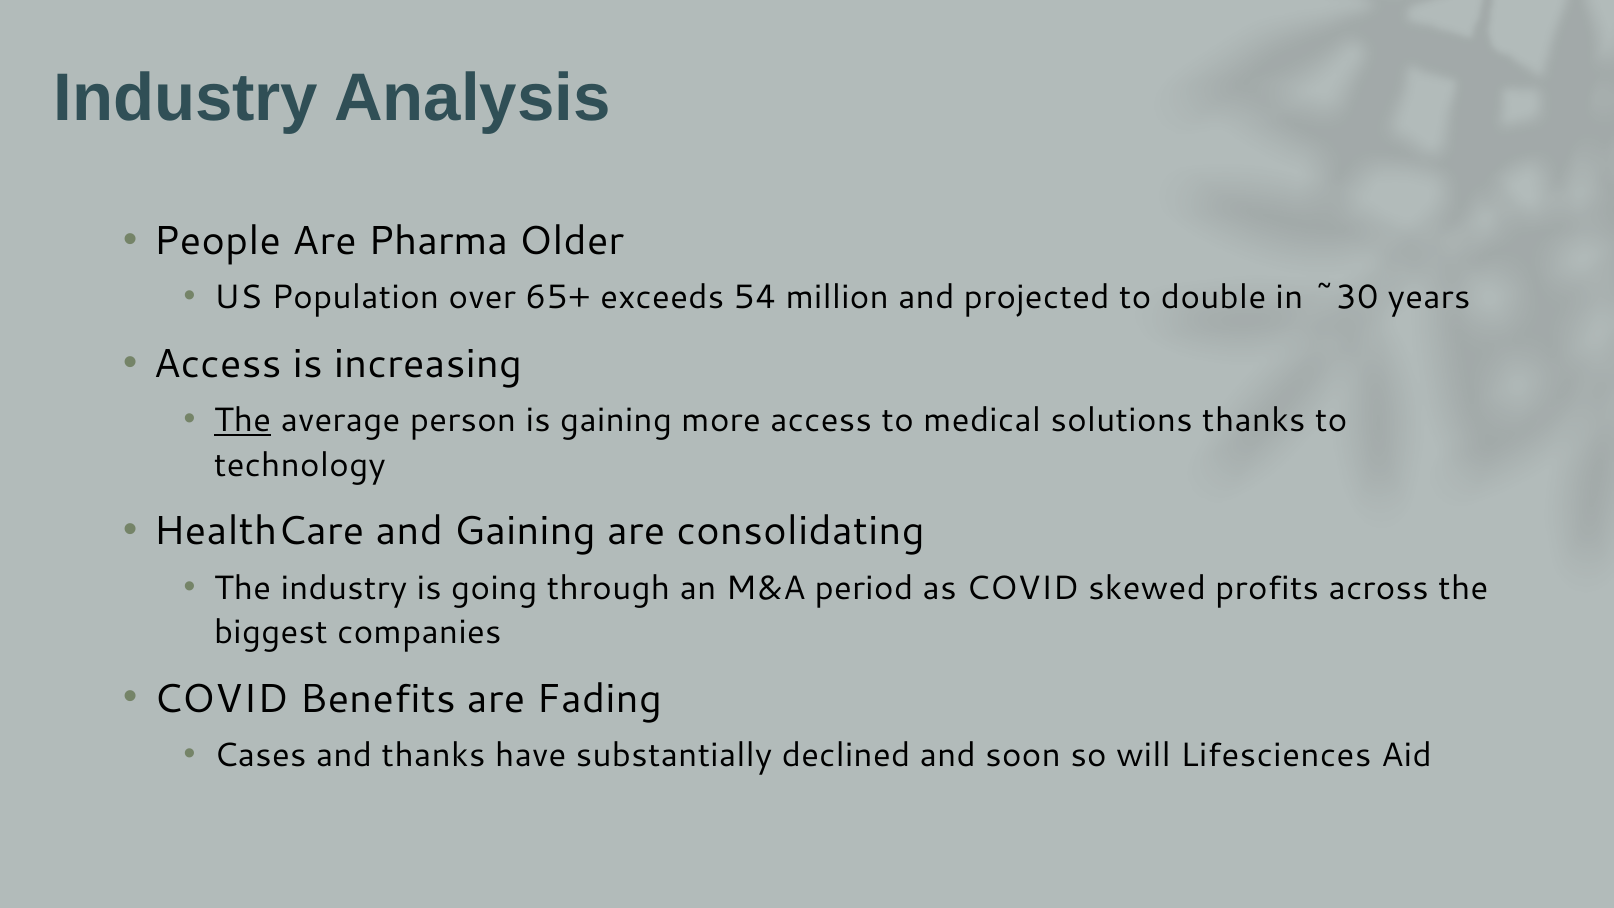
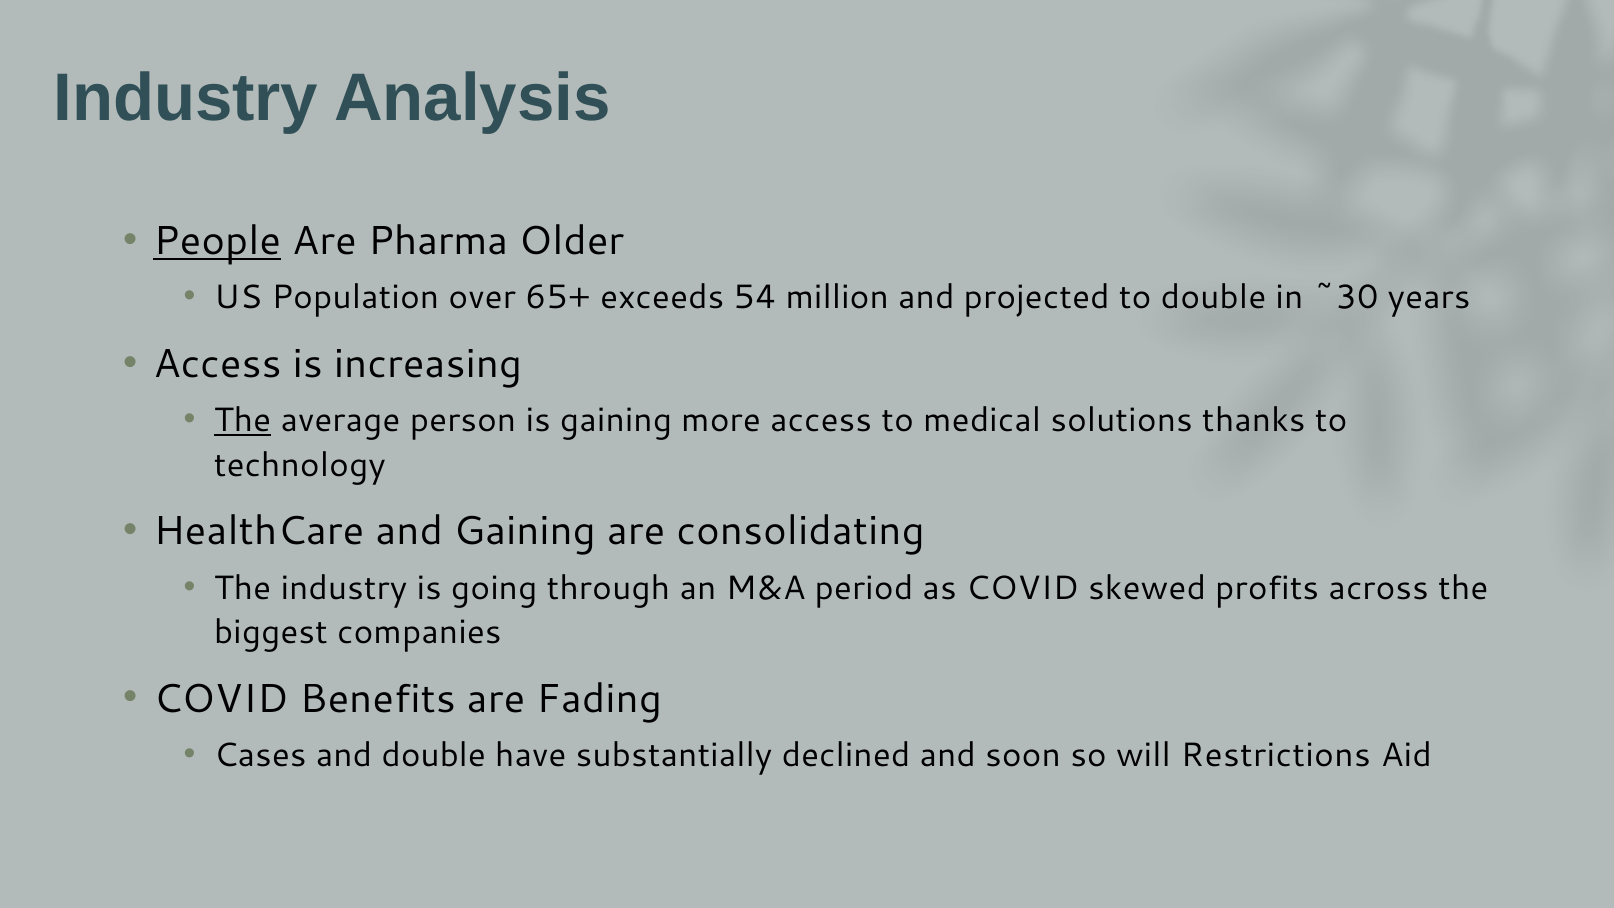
People underline: none -> present (217, 241)
and thanks: thanks -> double (434, 755)
Lifesciences: Lifesciences -> Restrictions (1276, 755)
